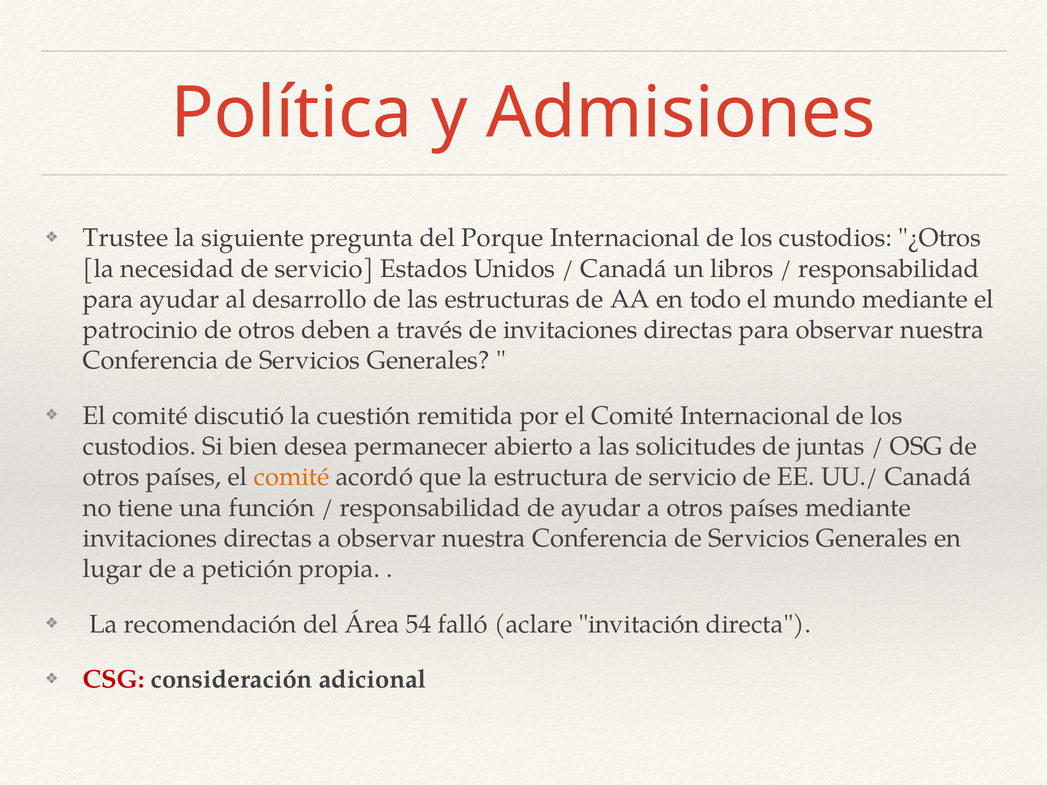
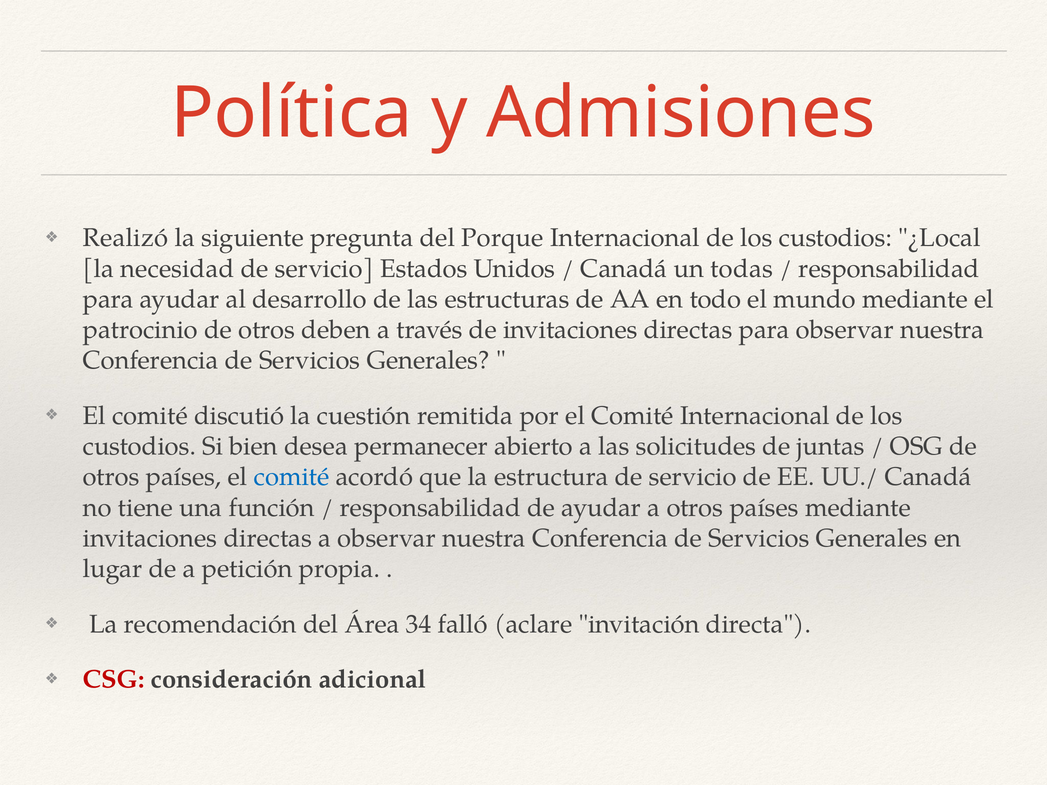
Trustee: Trustee -> Realizó (125, 238)
¿Otros: ¿Otros -> ¿Local (940, 238)
libros: libros -> todas (742, 269)
comité colour: orange -> blue (292, 477)
54: 54 -> 34 (419, 624)
